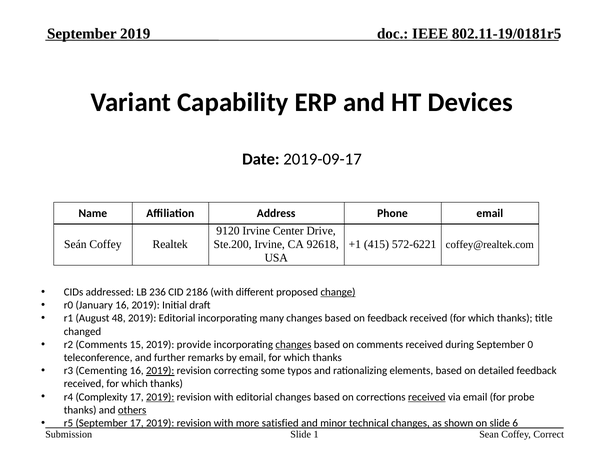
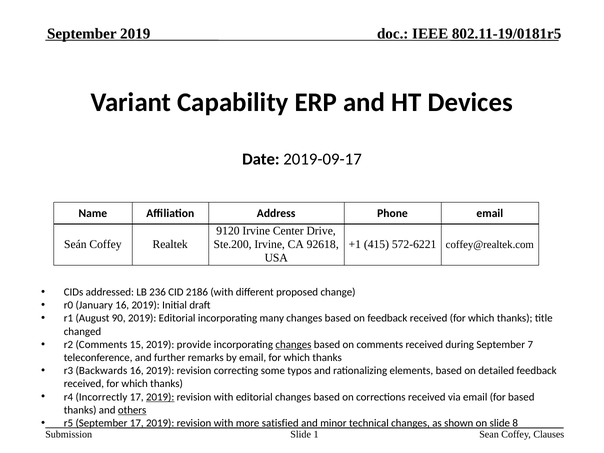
change underline: present -> none (338, 292)
48: 48 -> 90 (119, 318)
0: 0 -> 7 (530, 345)
Cementing: Cementing -> Backwards (101, 371)
2019 underline: present -> none (160, 371)
Complexity: Complexity -> Incorrectly (101, 397)
received underline: present -> none (427, 397)
for probe: probe -> based (521, 397)
6: 6 -> 8 (515, 423)
Correct: Correct -> Clauses (549, 434)
